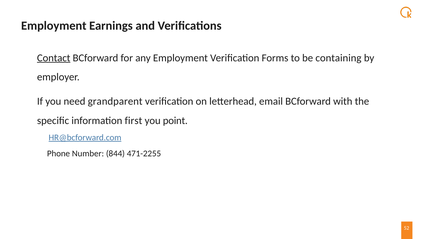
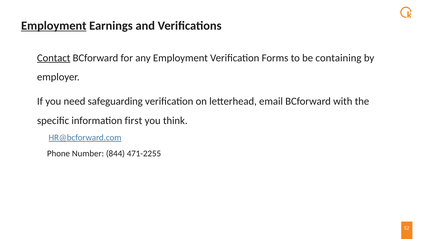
Employment underline: none -> present (54, 26)
grandparent: grandparent -> safeguarding (115, 101)
point: point -> think (175, 121)
